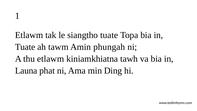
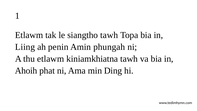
siangtho tuate: tuate -> tawh (109, 35)
Tuate: Tuate -> Liing (25, 47)
tawm: tawm -> penin (58, 47)
Launa: Launa -> Ahoih (26, 71)
